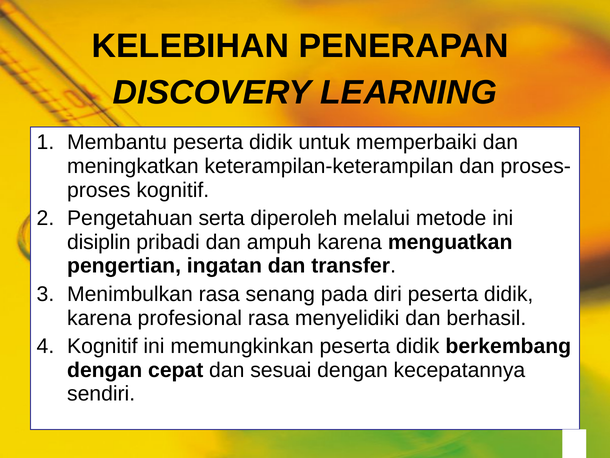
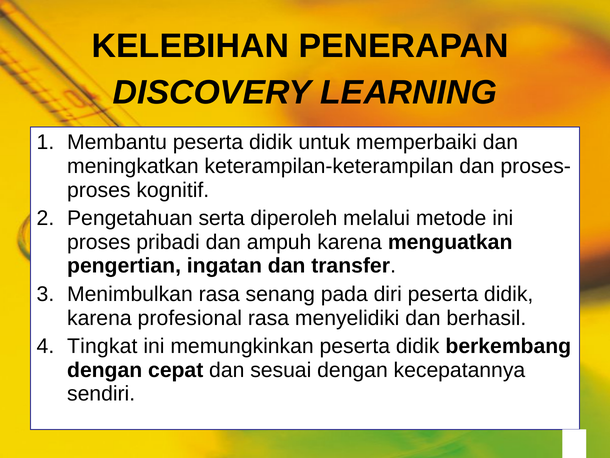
disiplin: disiplin -> proses (99, 242)
Kognitif: Kognitif -> Tingkat (102, 346)
